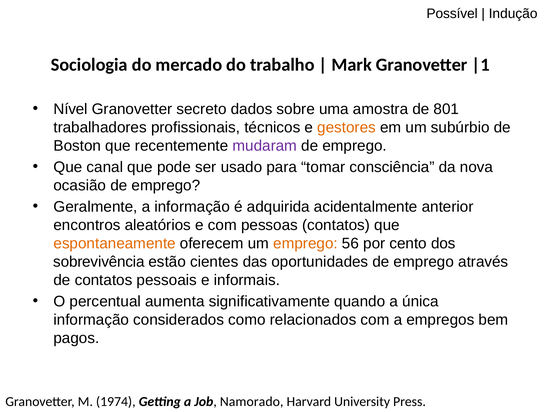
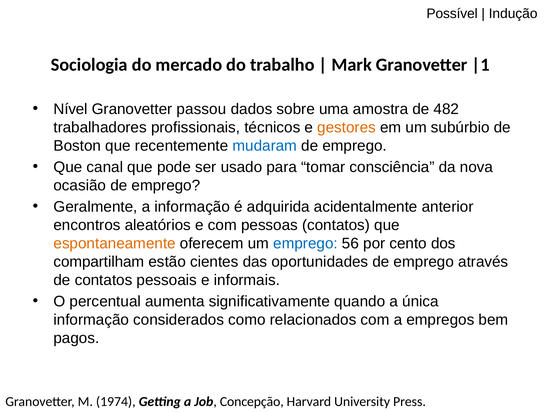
secreto: secreto -> passou (201, 109)
801: 801 -> 482 (446, 109)
mudaram colour: purple -> blue (265, 146)
emprego colour: orange -> blue (305, 243)
sobrevivência: sobrevivência -> compartilham (99, 262)
Namorado: Namorado -> Concepção (252, 401)
